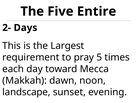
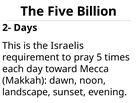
Entire: Entire -> Billion (97, 11)
Largest: Largest -> Israelis (67, 46)
